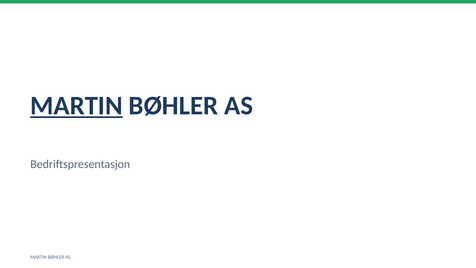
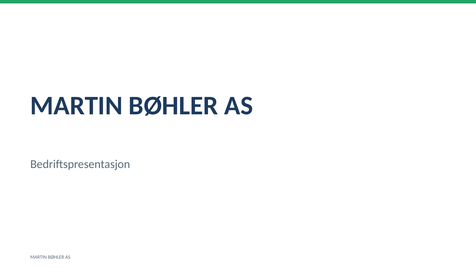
MARTIN underline: present -> none (76, 106)
